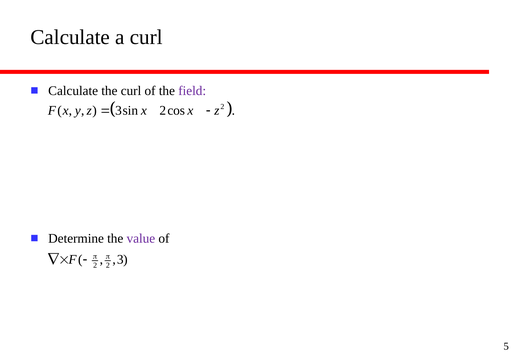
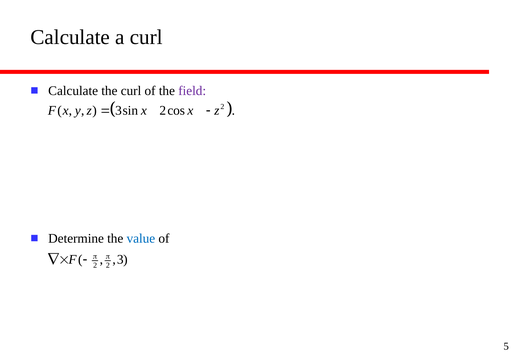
value colour: purple -> blue (141, 238)
